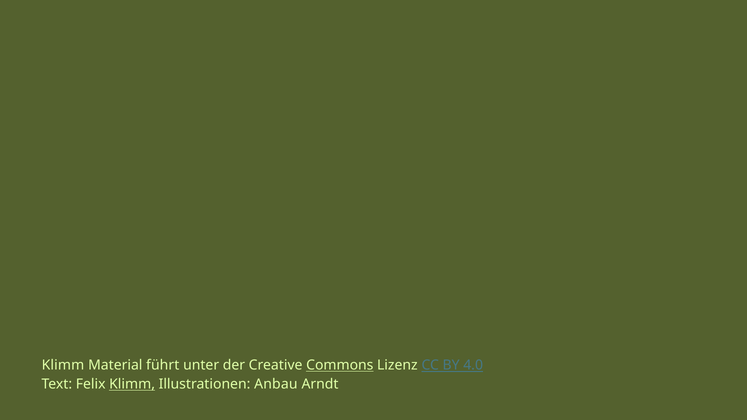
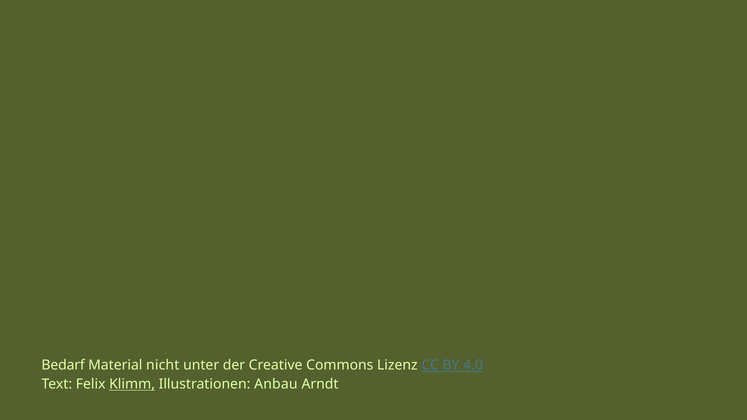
Klimm: Klimm -> Bedarf (63, 365)
führt: führt -> nicht (163, 365)
Commons underline: present -> none (340, 365)
